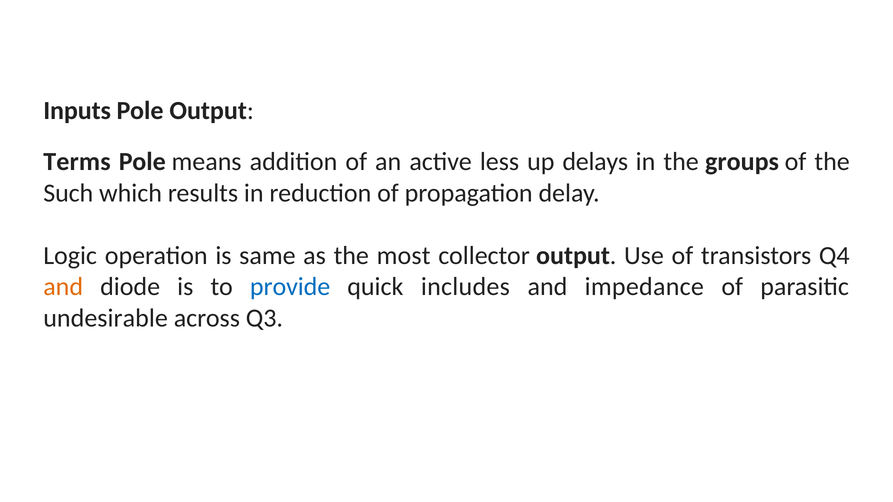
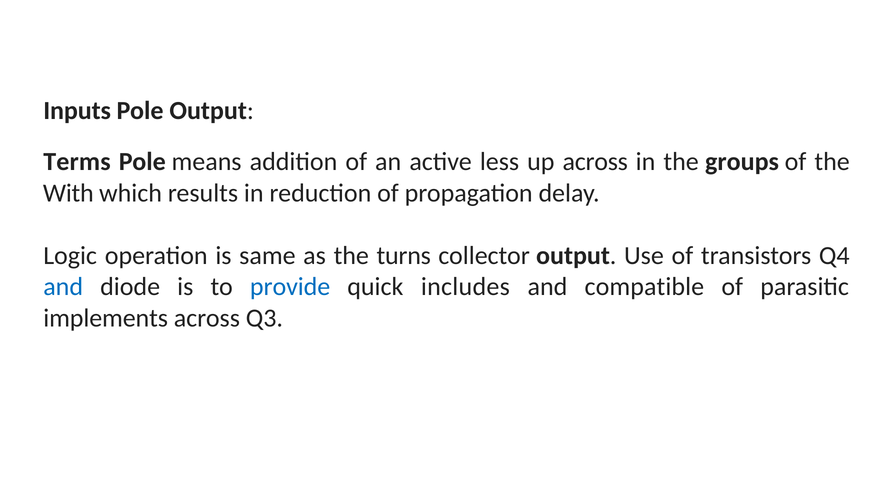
up delays: delays -> across (595, 162)
Such: Such -> With (68, 193)
most: most -> turns (404, 256)
and colour: orange -> blue (63, 287)
impedance: impedance -> compatible (644, 287)
undesirable: undesirable -> implements (106, 318)
